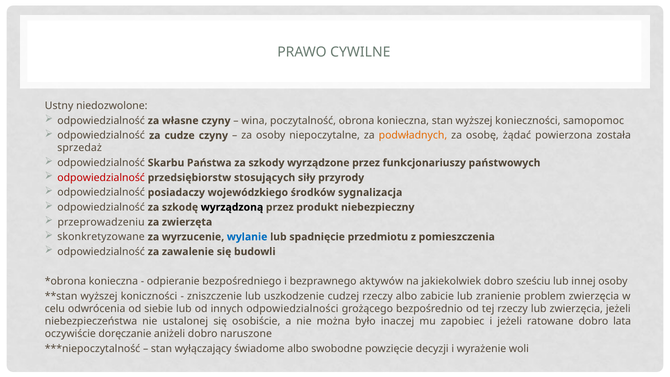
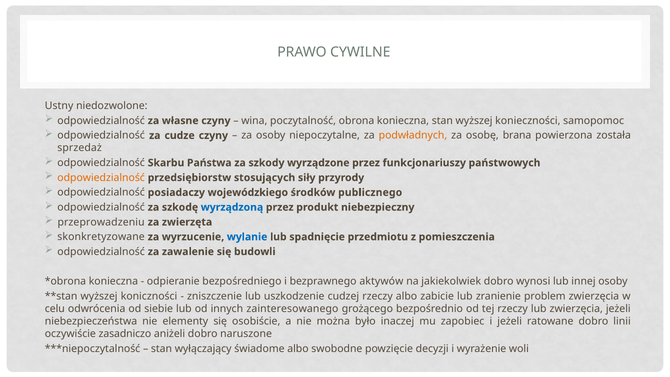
żądać: żądać -> brana (517, 135)
odpowiedzialność colour: red -> orange (101, 178)
sygnalizacja: sygnalizacja -> publicznego (370, 192)
wyrządzoną colour: black -> blue (232, 207)
sześciu: sześciu -> wynosi (533, 281)
odpowiedzialności: odpowiedzialności -> zainteresowanego (292, 309)
ustalonej: ustalonej -> elementy (185, 321)
lata: lata -> linii (622, 321)
doręczanie: doręczanie -> zasadniczo (125, 334)
